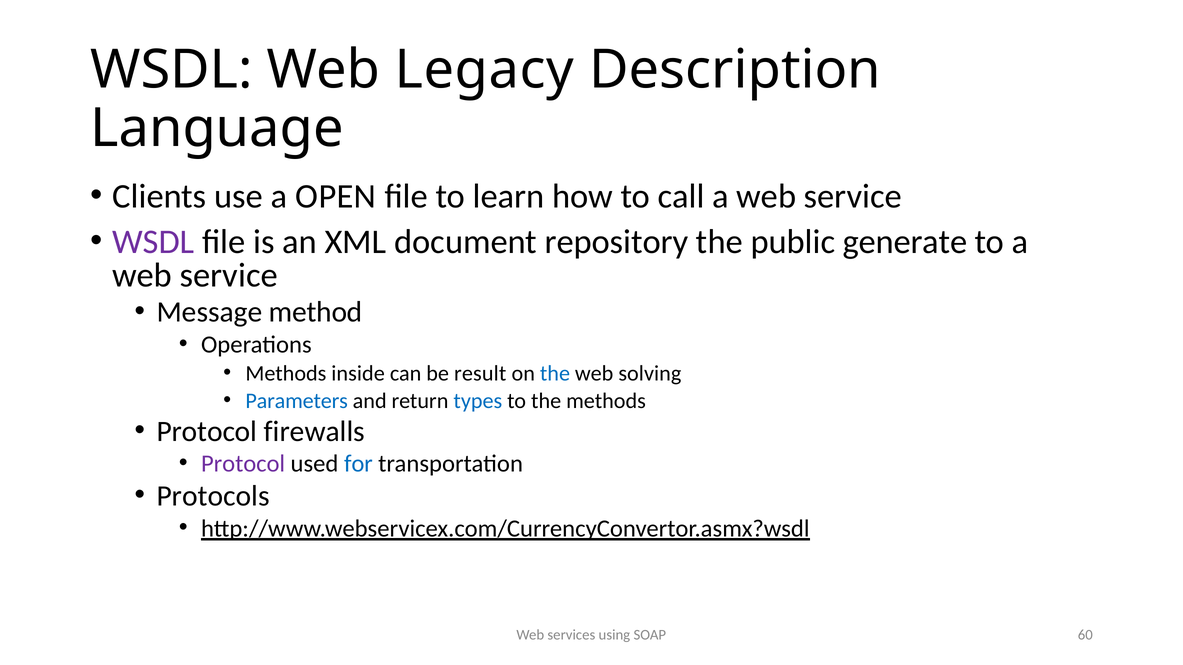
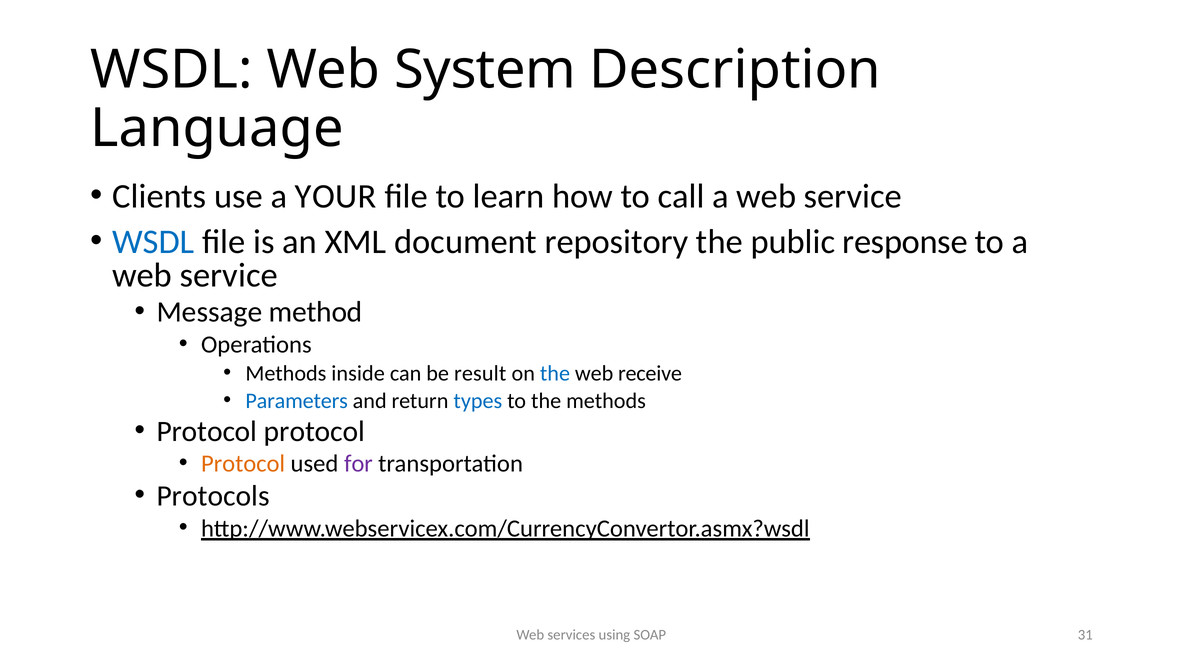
Legacy: Legacy -> System (485, 70)
OPEN: OPEN -> YOUR (336, 197)
WSDL colour: purple -> blue (153, 242)
generate: generate -> response (905, 242)
solving: solving -> receive (650, 374)
Protocol firewalls: firewalls -> protocol (314, 432)
Protocol colour: purple -> orange (243, 464)
for colour: blue -> purple (358, 464)
60: 60 -> 31 (1085, 635)
